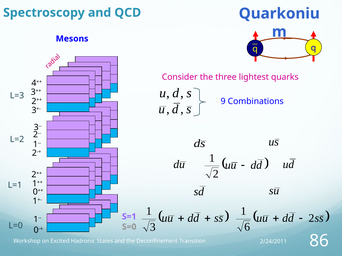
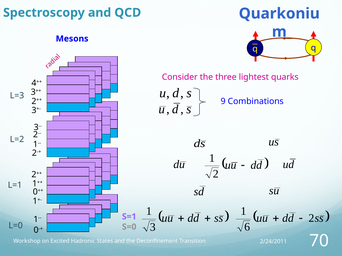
86: 86 -> 70 (319, 241)
